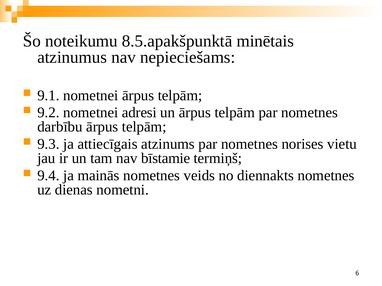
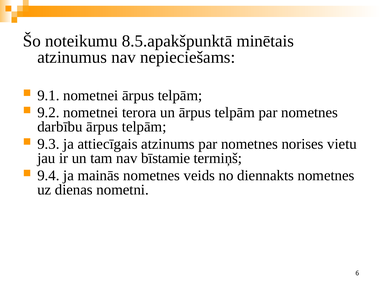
adresi: adresi -> terora (139, 113)
